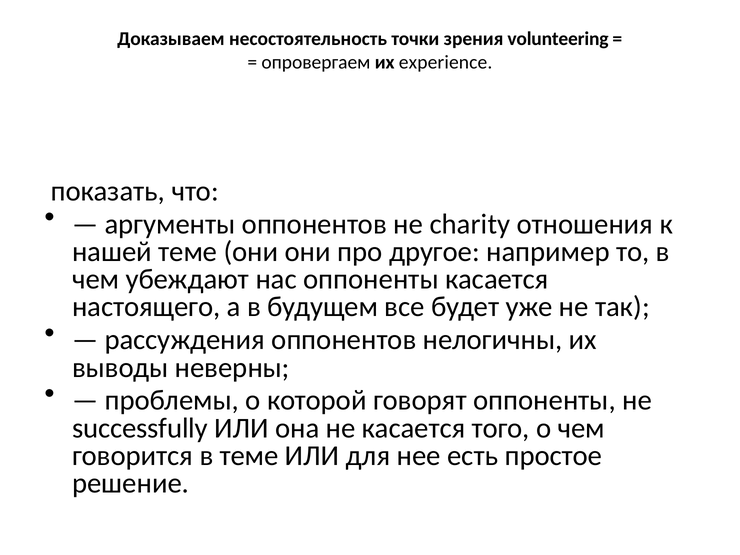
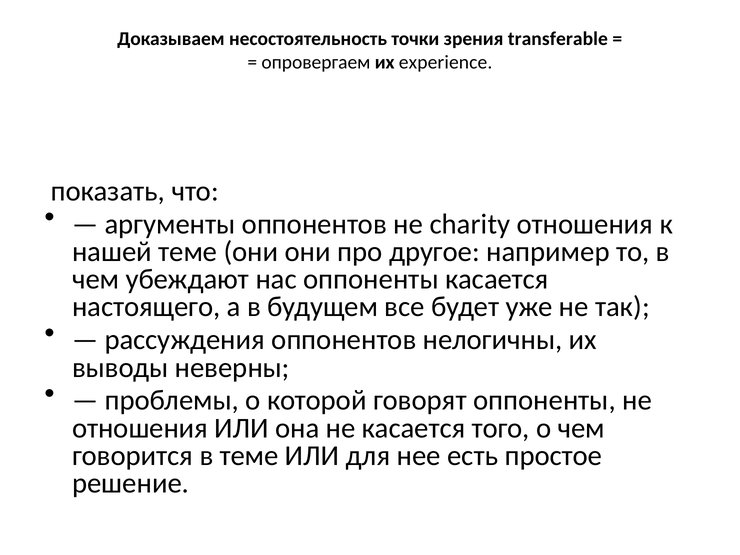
volunteering: volunteering -> transferable (558, 39)
successfully: successfully -> отношения (140, 428)
